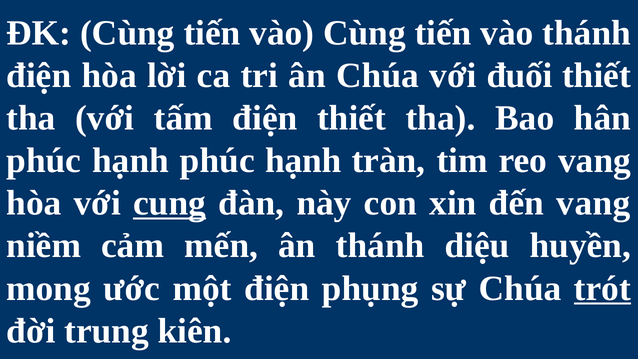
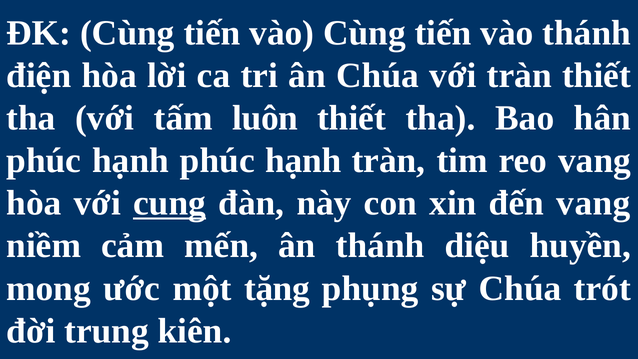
với đuối: đuối -> tràn (519, 76)
tấm điện: điện -> luôn (265, 118)
một điện: điện -> tặng (277, 288)
trót underline: present -> none (602, 288)
